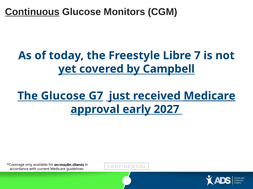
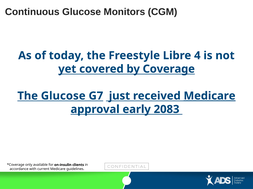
Continuous underline: present -> none (32, 12)
7: 7 -> 4 (197, 56)
Campbell: Campbell -> Coverage (169, 69)
2027: 2027 -> 2083 (167, 110)
